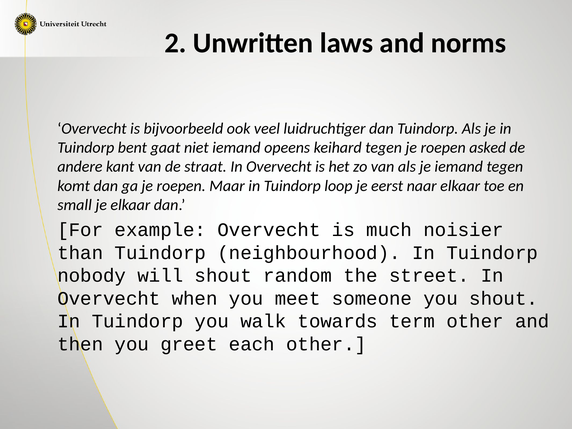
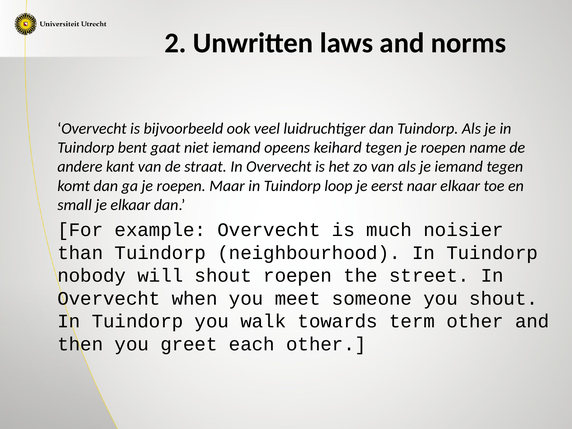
asked: asked -> name (488, 148)
shout random: random -> roepen (298, 276)
